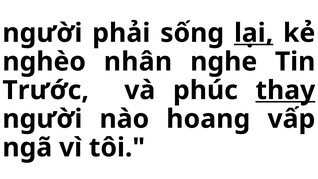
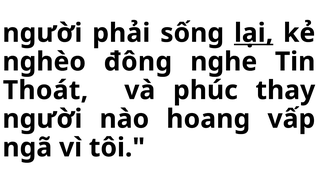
nhân: nhân -> đông (138, 62)
Trước: Trước -> Thoát (46, 90)
thay underline: present -> none (285, 90)
